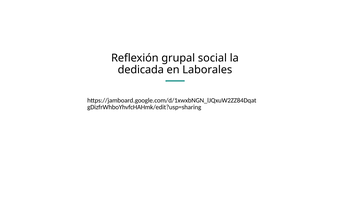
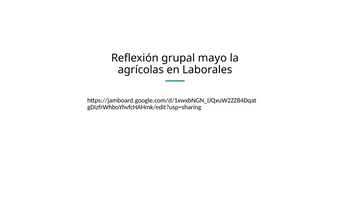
social: social -> mayo (212, 58)
dedicada: dedicada -> agrícolas (141, 70)
